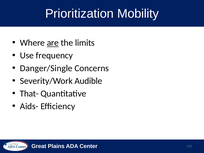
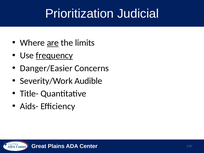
Mobility: Mobility -> Judicial (138, 14)
frequency underline: none -> present (54, 55)
Danger/Single: Danger/Single -> Danger/Easier (46, 68)
That-: That- -> Title- (29, 94)
